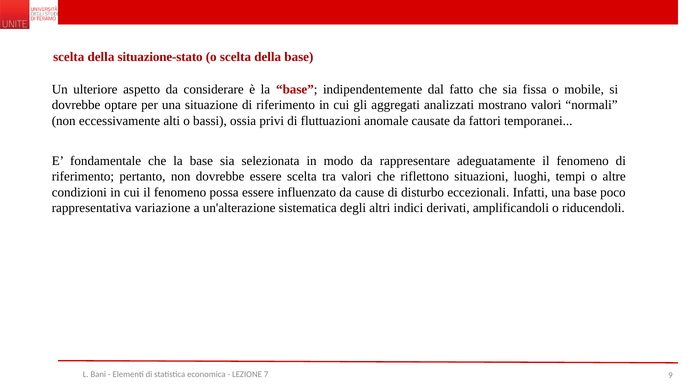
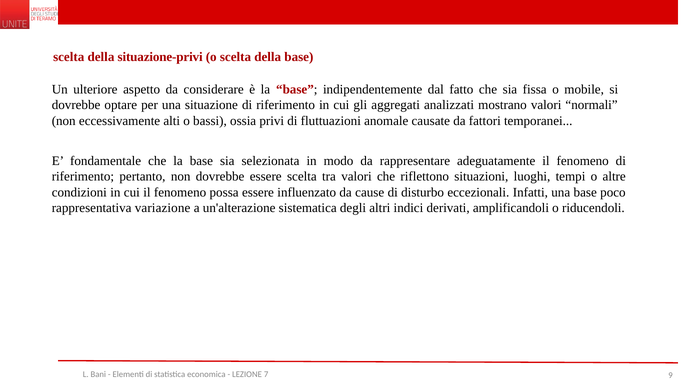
situazione-stato: situazione-stato -> situazione-privi (160, 57)
